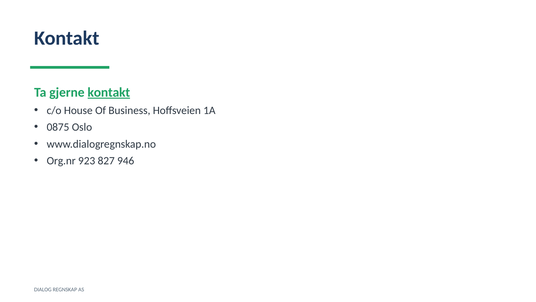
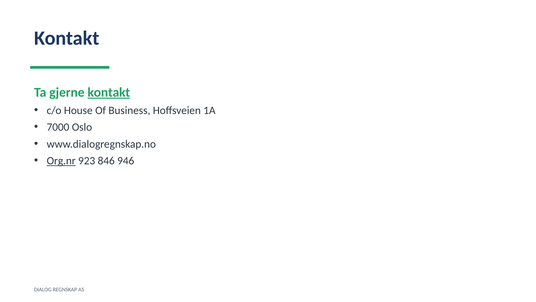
0875: 0875 -> 7000 (58, 127)
Org.nr underline: none -> present (61, 160)
827: 827 -> 846 (106, 160)
